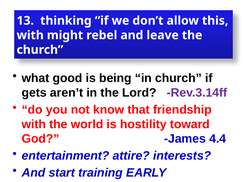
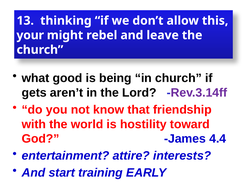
with: with -> your (30, 35)
